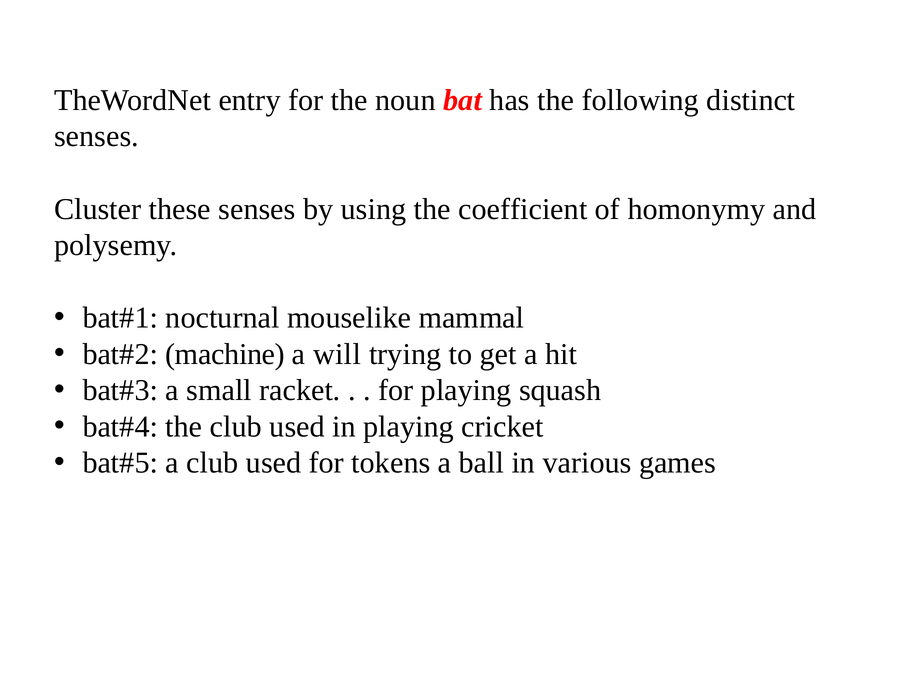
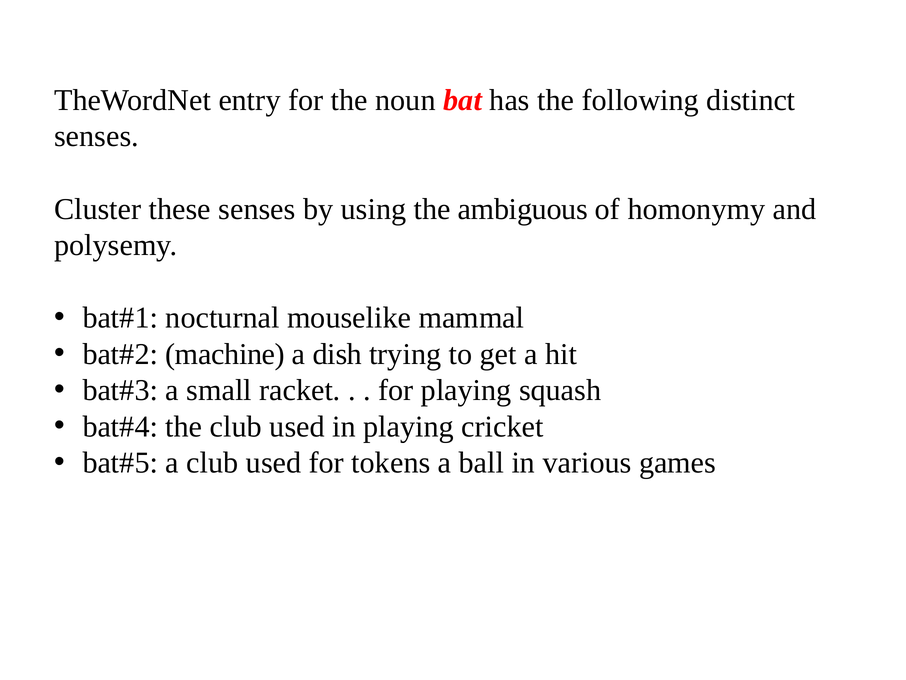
coefficient: coefficient -> ambiguous (523, 209)
will: will -> dish (337, 354)
